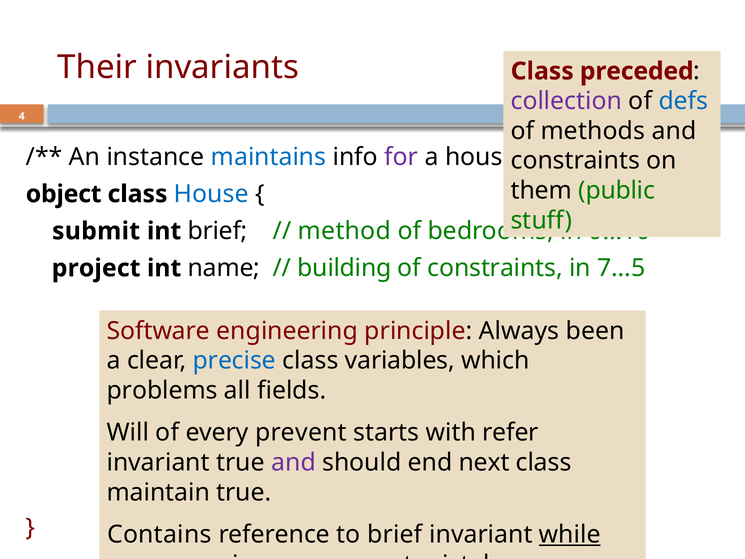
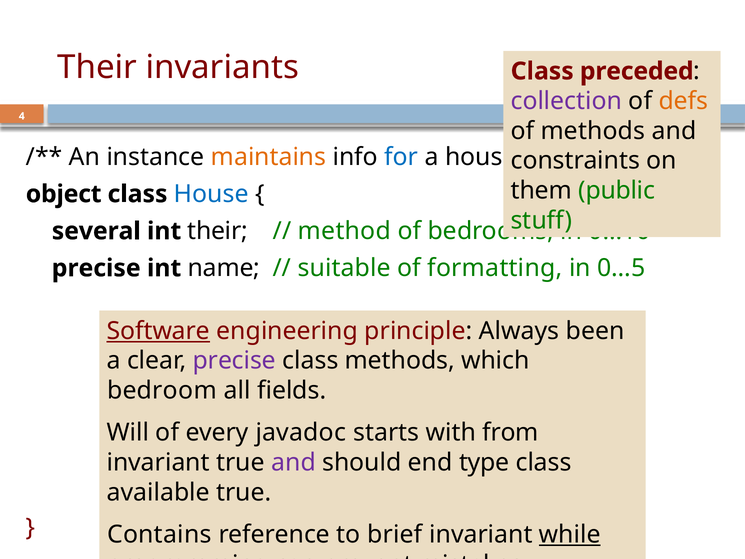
defs colour: blue -> orange (683, 101)
maintains colour: blue -> orange (269, 157)
for colour: purple -> blue (401, 157)
submit: submit -> several (96, 231)
int brief: brief -> their (218, 231)
project: project -> precise (96, 268)
building: building -> suitable (344, 268)
of constraints: constraints -> formatting (495, 268)
7…5: 7…5 -> 0…5 (621, 268)
Software underline: none -> present (158, 331)
precise colour: blue -> purple (234, 360)
class variables: variables -> methods (400, 360)
problems: problems -> bedroom (162, 390)
every prevent: prevent -> javadoc (301, 432)
refer: refer -> from (510, 432)
next: next -> type (484, 462)
maintain: maintain -> available (158, 492)
